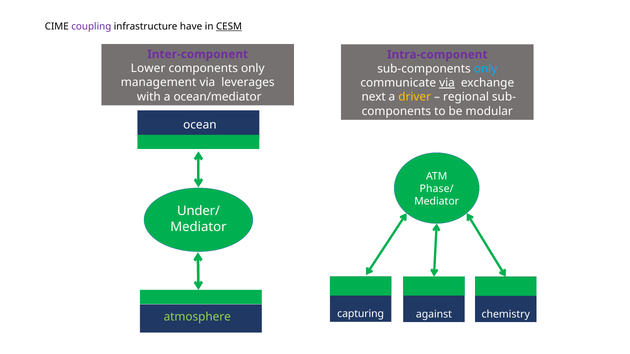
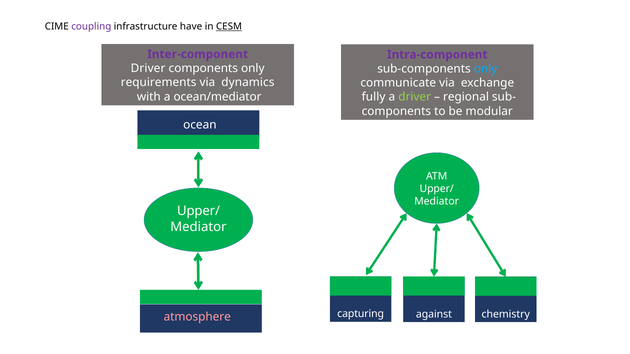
Lower: Lower -> Driver (148, 68)
management: management -> requirements (159, 83)
leverages: leverages -> dynamics (248, 83)
via underline: present -> none (447, 83)
next: next -> fully (374, 97)
driver colour: yellow -> light green (415, 97)
Phase/: Phase/ -> Upper/ (437, 189)
Under/: Under/ -> Upper/ (198, 211)
atmosphere colour: light green -> pink (197, 317)
